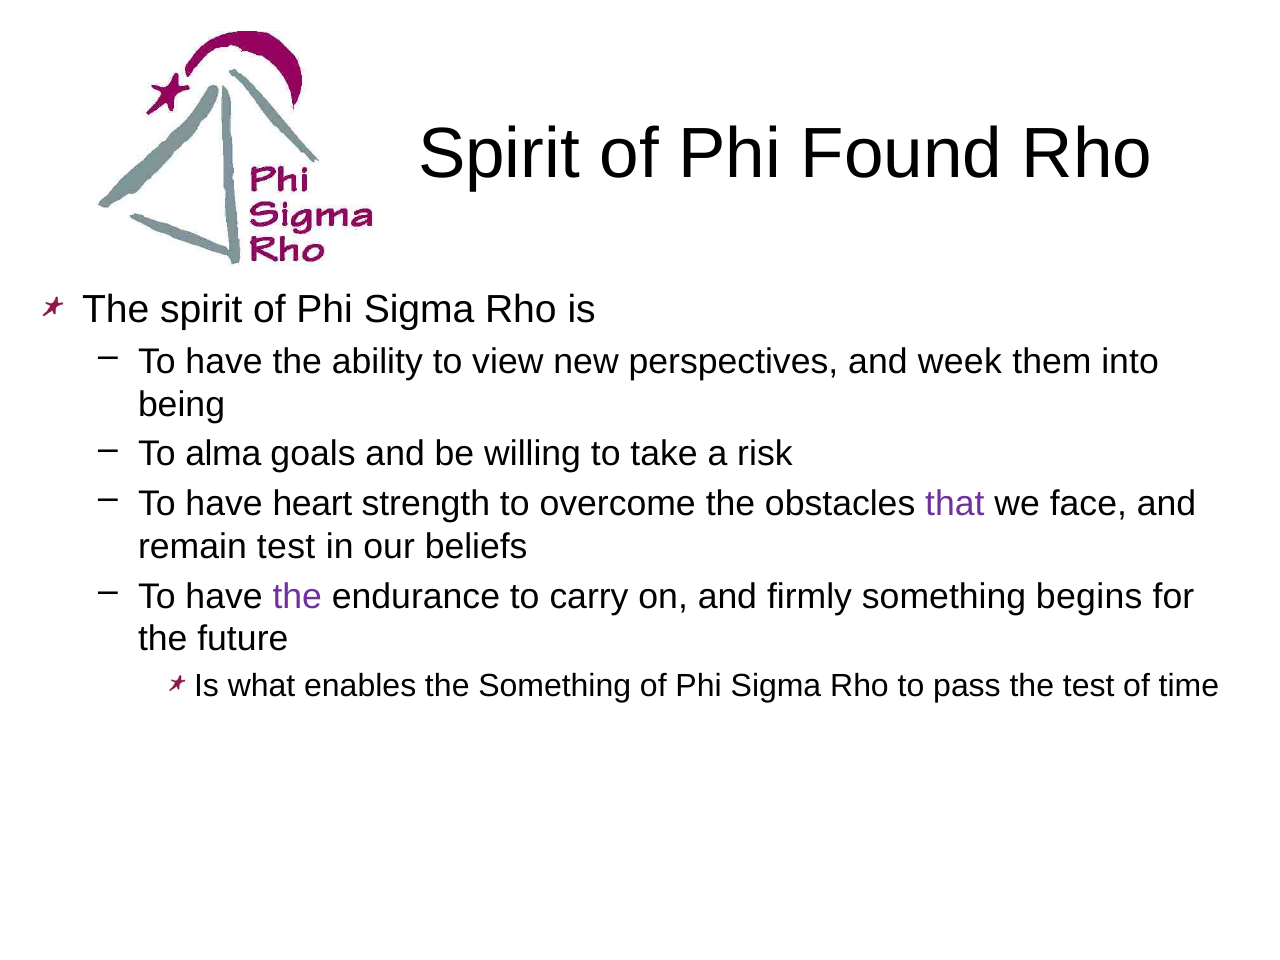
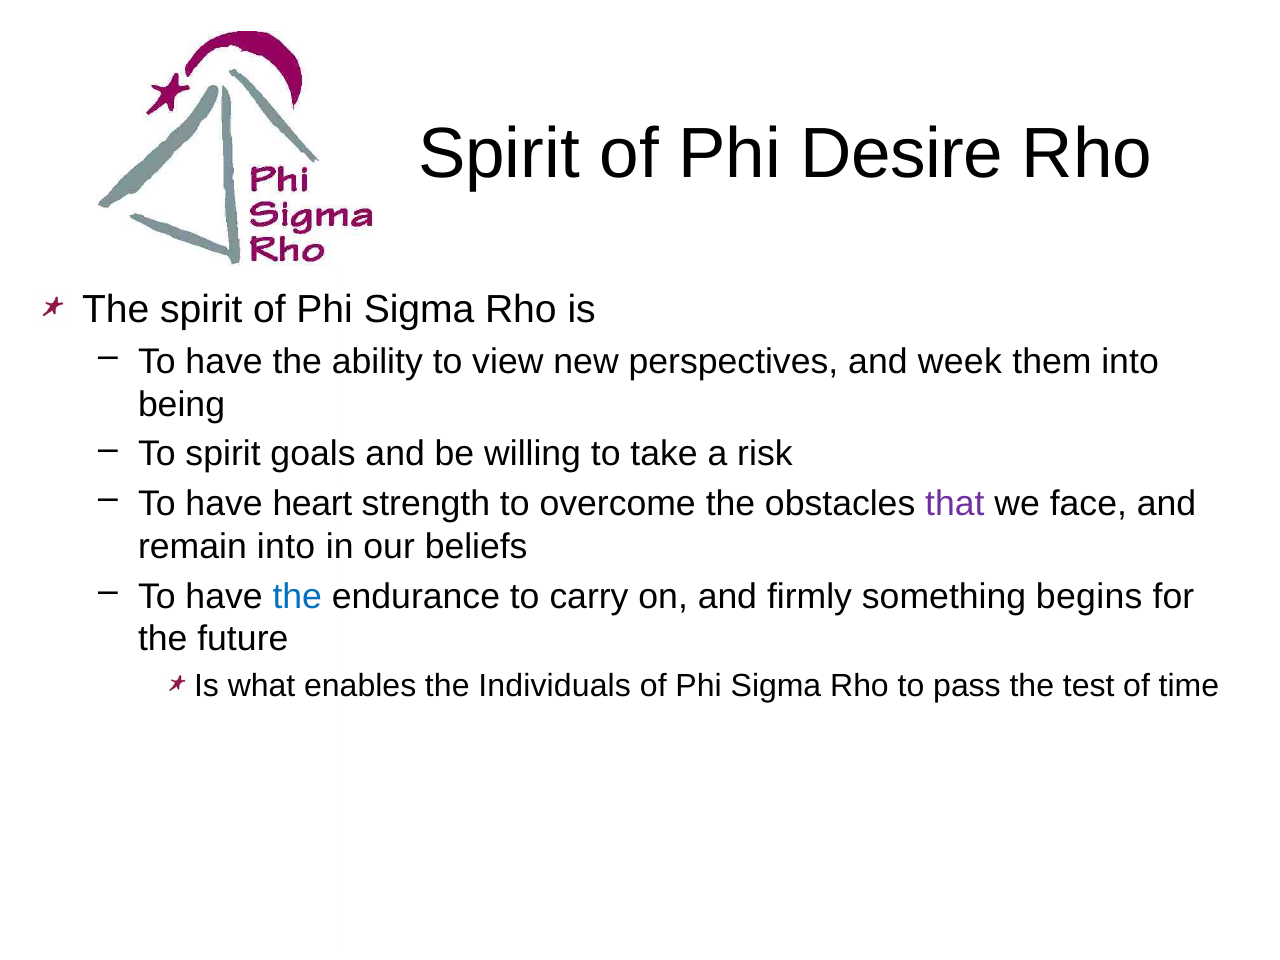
Found: Found -> Desire (902, 154)
To alma: alma -> spirit (223, 454)
remain test: test -> into (286, 547)
the colour: purple -> blue (297, 596)
the Something: Something -> Individuals (555, 686)
